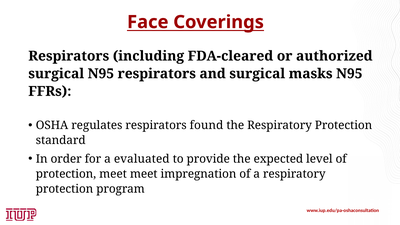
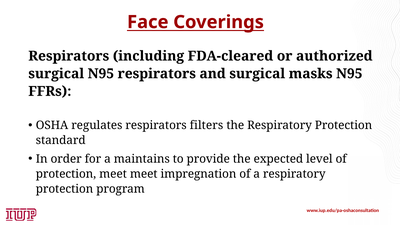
found: found -> filters (206, 125)
evaluated: evaluated -> maintains (142, 159)
